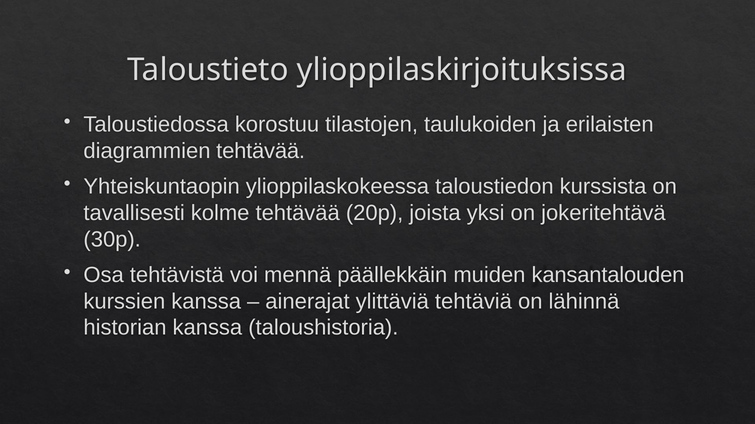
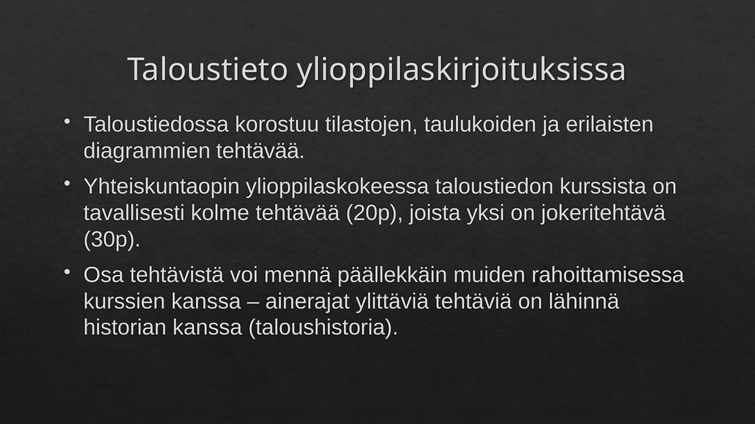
kansantalouden: kansantalouden -> rahoittamisessa (608, 275)
